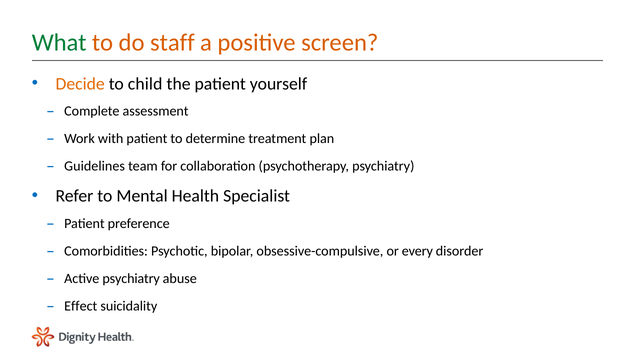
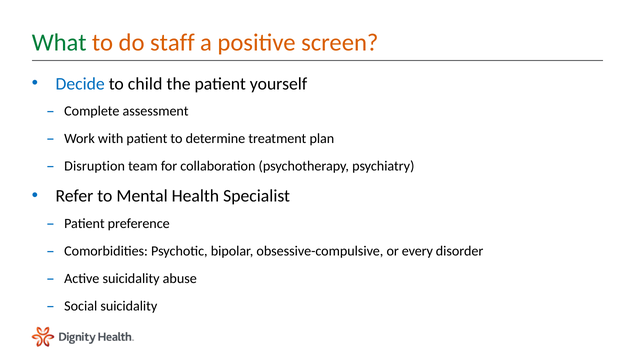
Decide colour: orange -> blue (80, 84)
Guidelines: Guidelines -> Disruption (95, 166)
Active psychiatry: psychiatry -> suicidality (131, 279)
Effect: Effect -> Social (81, 306)
